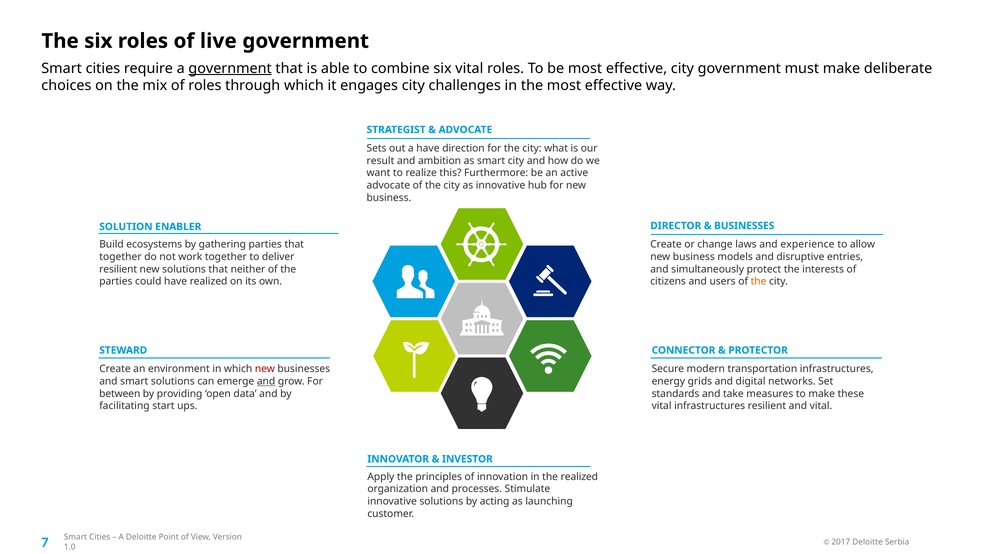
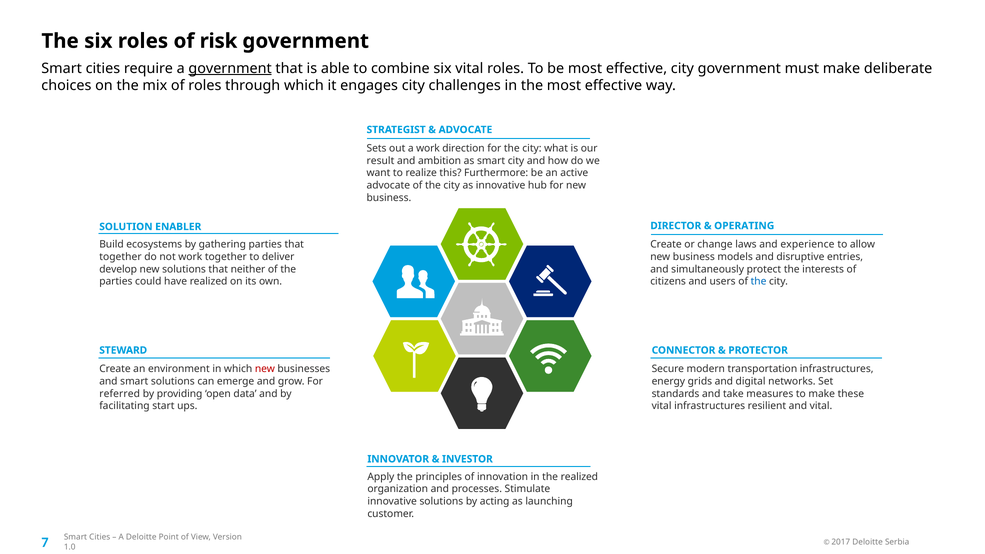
live: live -> risk (218, 41)
a have: have -> work (428, 148)
BUSINESSES: BUSINESSES -> OPERATING (744, 226)
resilient: resilient -> develop (118, 269)
the colour: orange -> blue (759, 281)
and underline: present -> none (266, 381)
between: between -> referred (120, 394)
